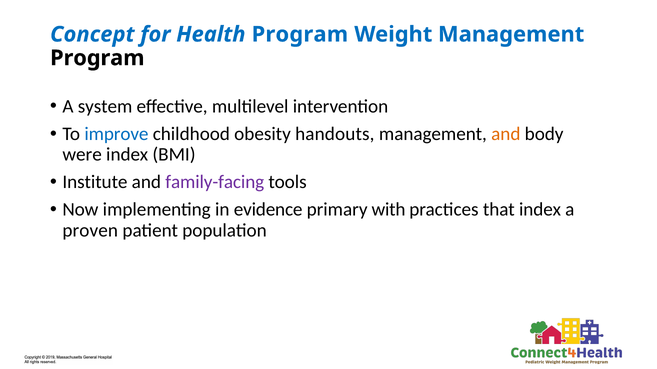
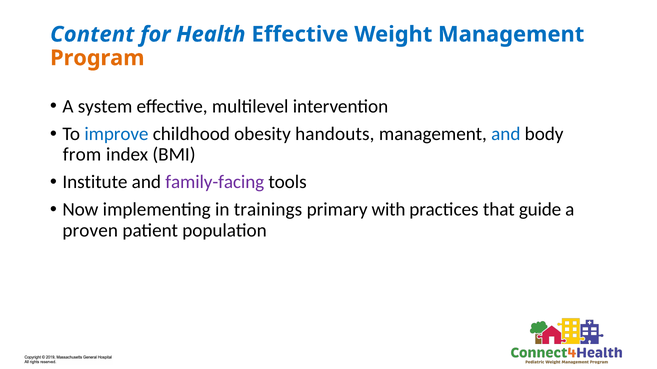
Concept: Concept -> Content (92, 34)
Health Program: Program -> Effective (300, 34)
Program colour: black -> orange (97, 58)
and colour: orange -> blue (506, 134)
were: were -> from (82, 155)
evidence: evidence -> trainings (268, 210)
that index: index -> guide (540, 210)
